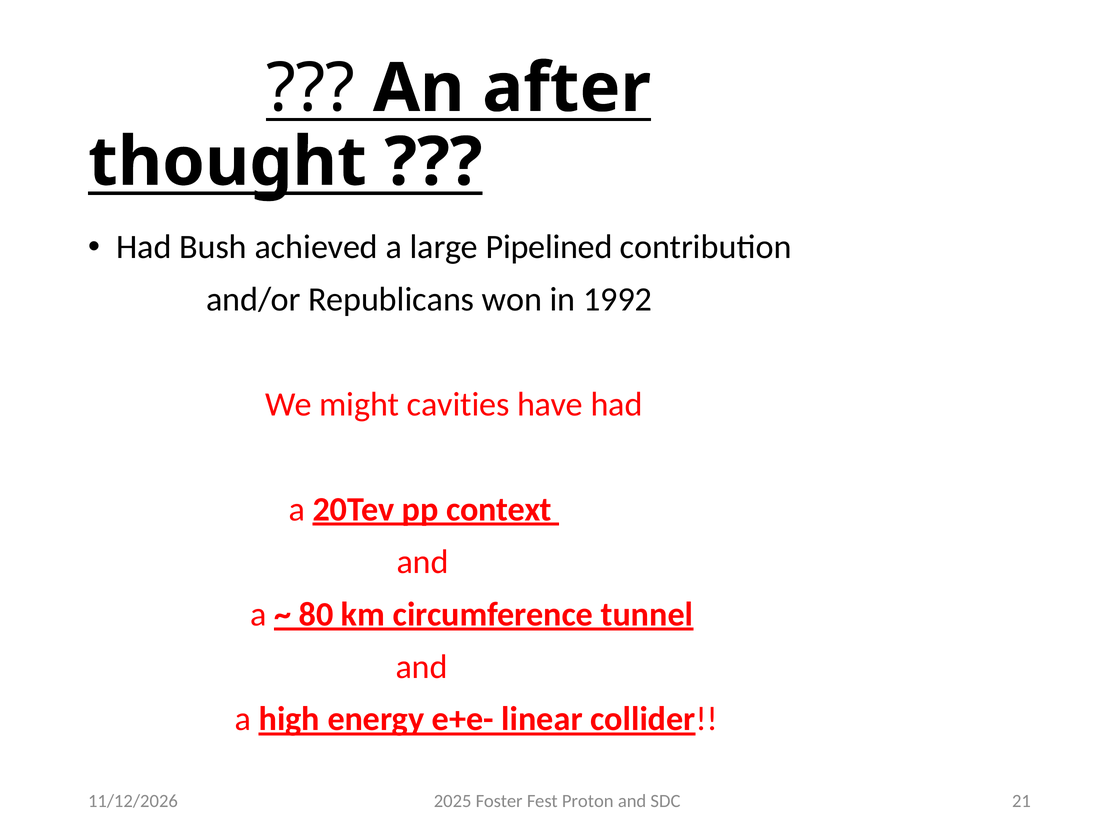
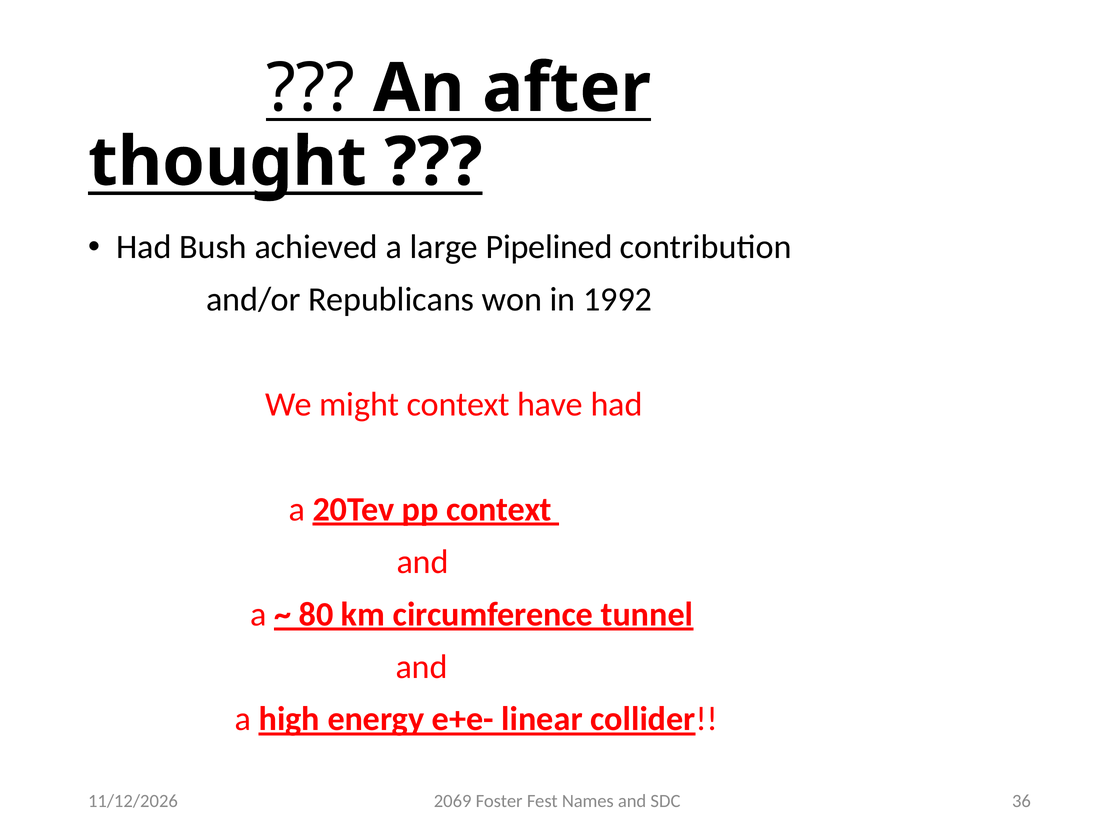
might cavities: cavities -> context (458, 405)
2025: 2025 -> 2069 (453, 801)
Proton: Proton -> Names (588, 801)
21: 21 -> 36 (1021, 801)
